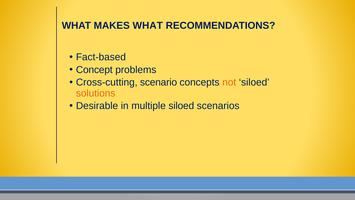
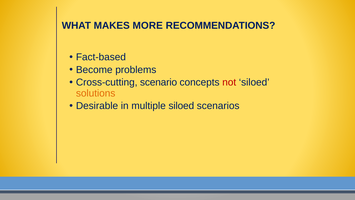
MAKES WHAT: WHAT -> MORE (148, 26)
Concept: Concept -> Become (94, 70)
not colour: orange -> red (229, 82)
